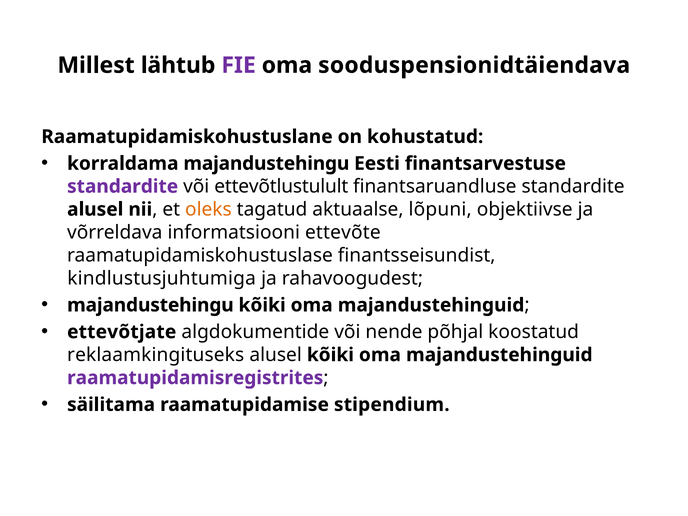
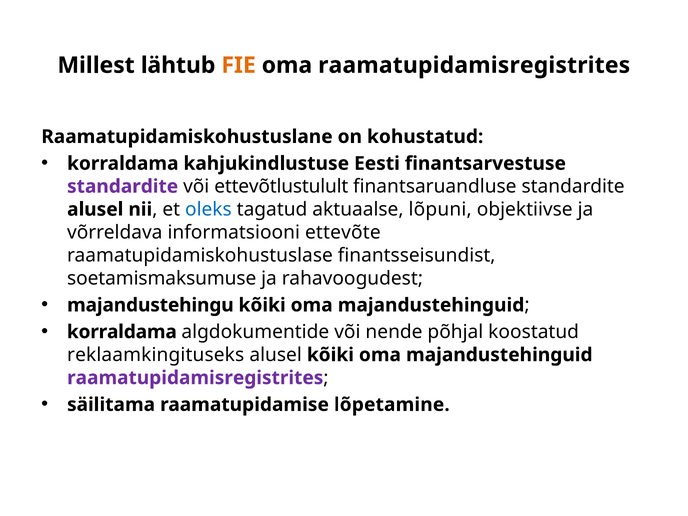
FIE colour: purple -> orange (239, 65)
oma sooduspensionidtäiendava: sooduspensionidtäiendava -> raamatupidamisregistrites (474, 65)
korraldama majandustehingu: majandustehingu -> kahjukindlustuse (266, 163)
oleks colour: orange -> blue (208, 209)
kindlustusjuhtumiga: kindlustusjuhtumiga -> soetamismaksumuse (162, 278)
ettevõtjate: ettevõtjate -> korraldama (122, 332)
stipendium: stipendium -> lõpetamine (392, 405)
